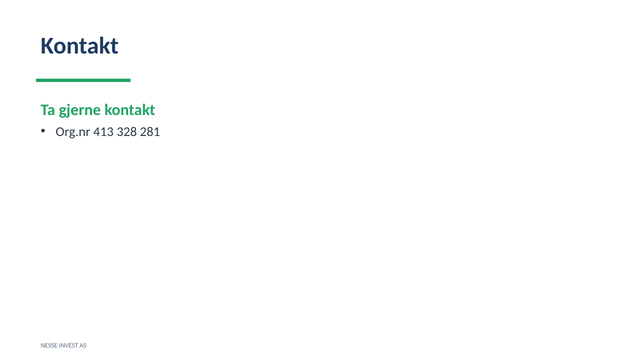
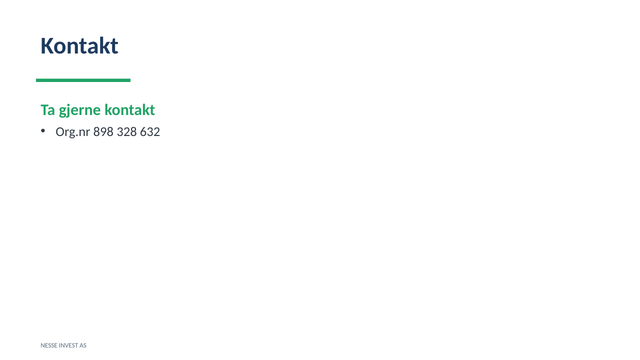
413: 413 -> 898 (103, 132)
281: 281 -> 632 (150, 132)
